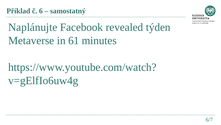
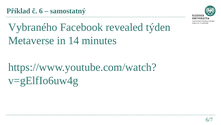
Naplánujte: Naplánujte -> Vybraného (33, 27)
61: 61 -> 14 (74, 40)
